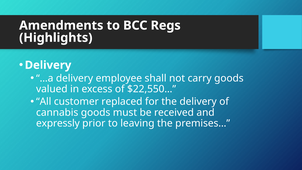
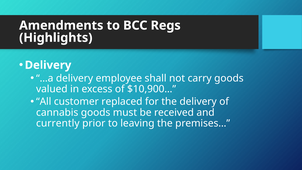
$22,550…: $22,550… -> $10,900… (152, 89)
expressly: expressly -> currently (58, 123)
